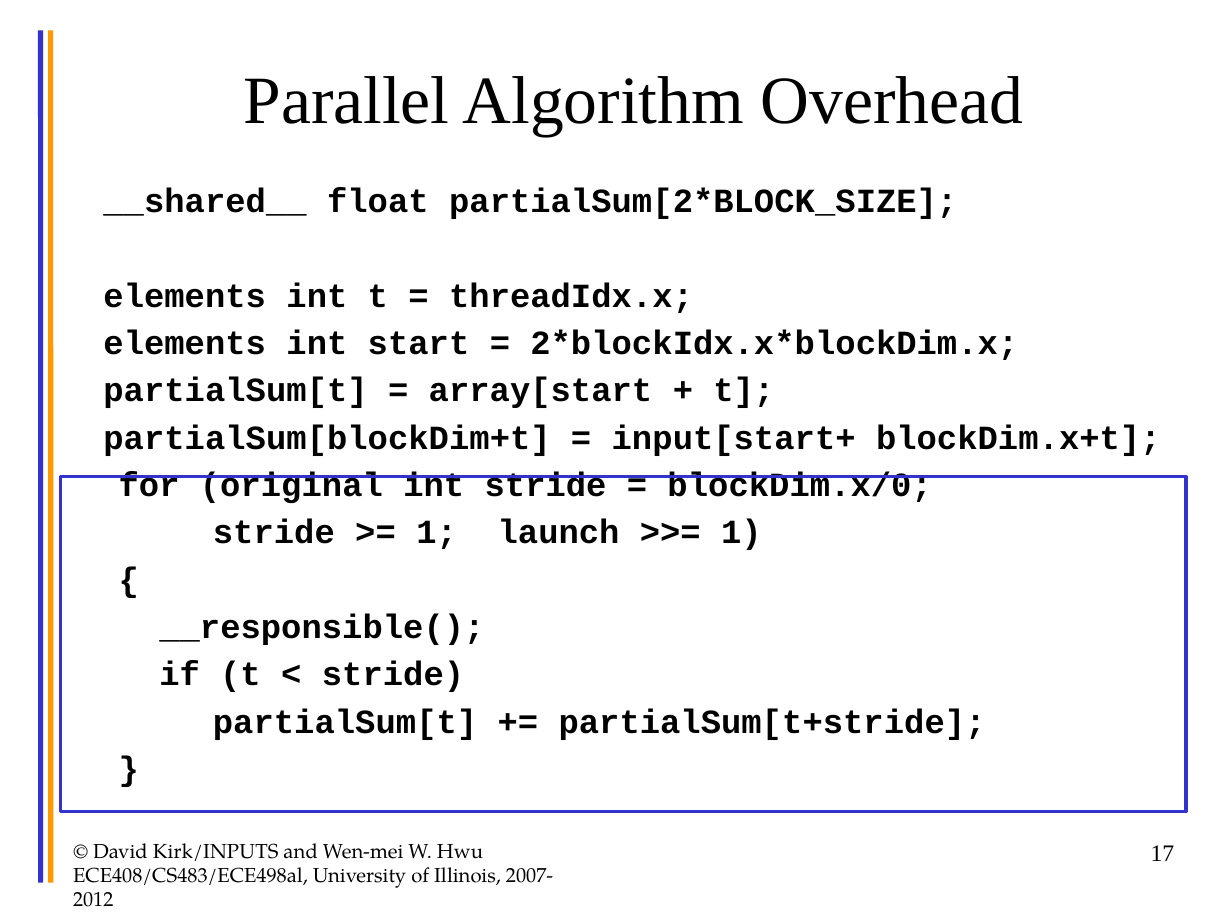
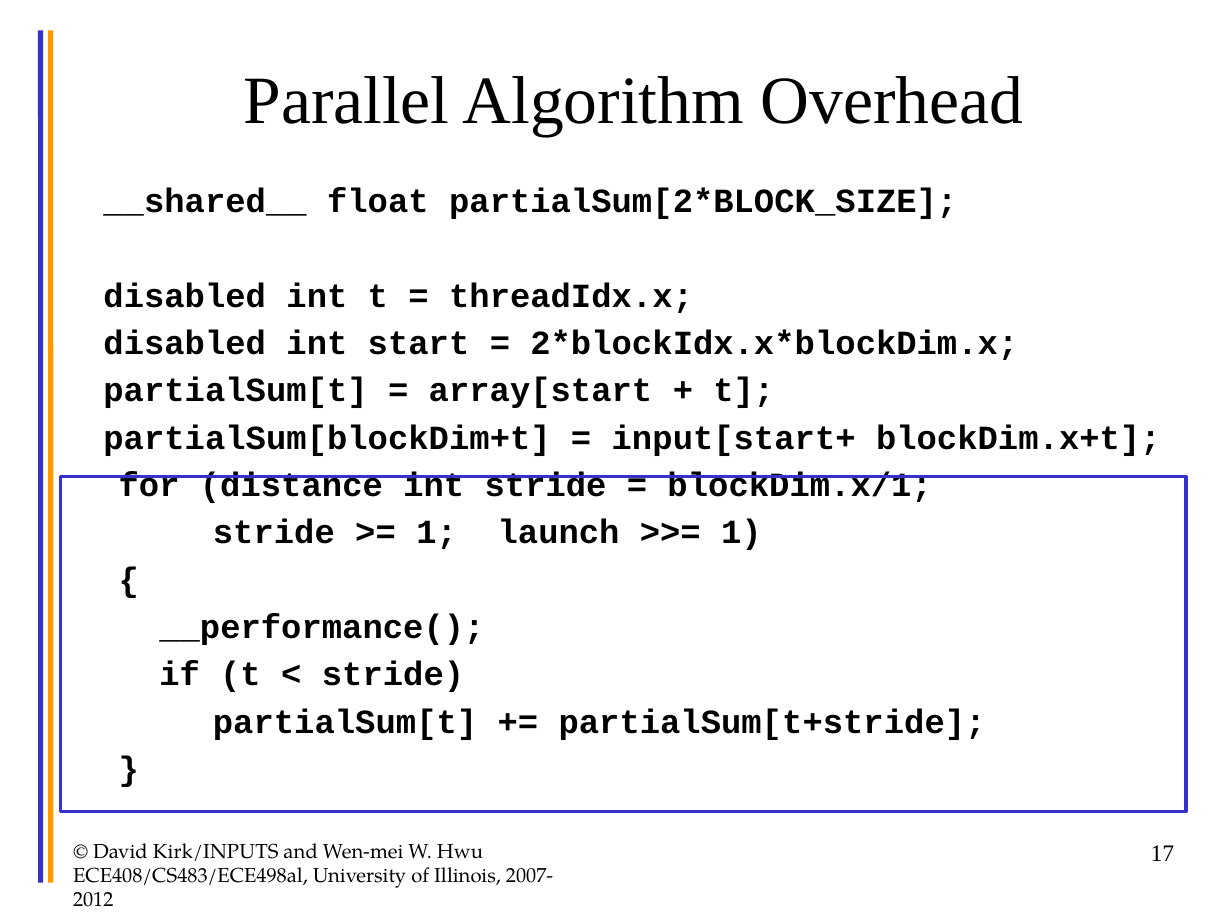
elements: elements -> disabled (185, 296)
elements: elements -> disabled (185, 343)
original: original -> distance (291, 485)
blockDim.x/0: blockDim.x/0 -> blockDim.x/1 (800, 485)
__responsible(: __responsible( -> __performance( (322, 627)
